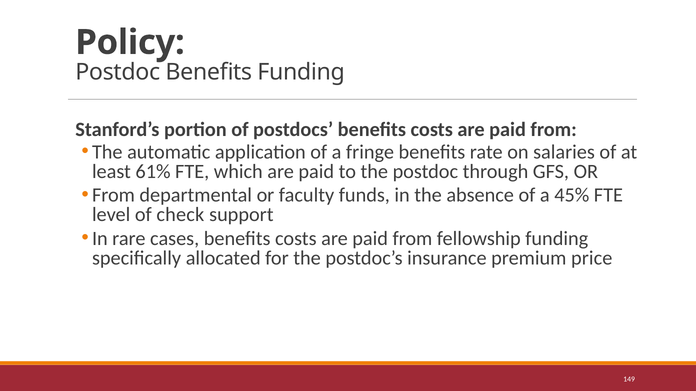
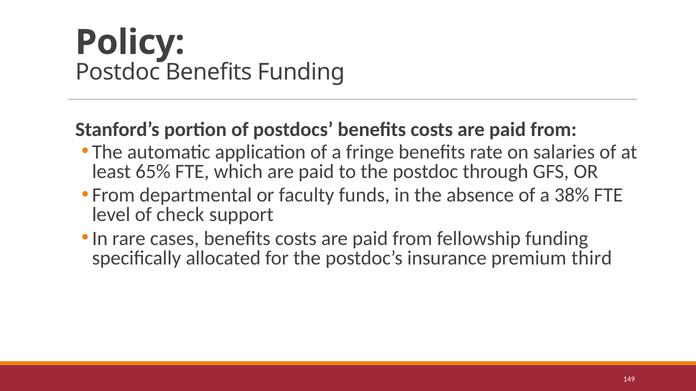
61%: 61% -> 65% (153, 172)
45%: 45% -> 38% (572, 195)
price: price -> third (592, 258)
